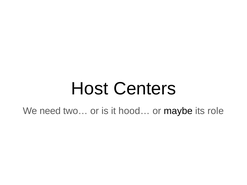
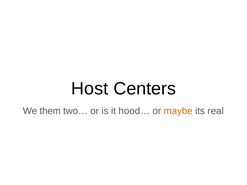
need: need -> them (50, 111)
maybe colour: black -> orange (178, 111)
role: role -> real (216, 111)
